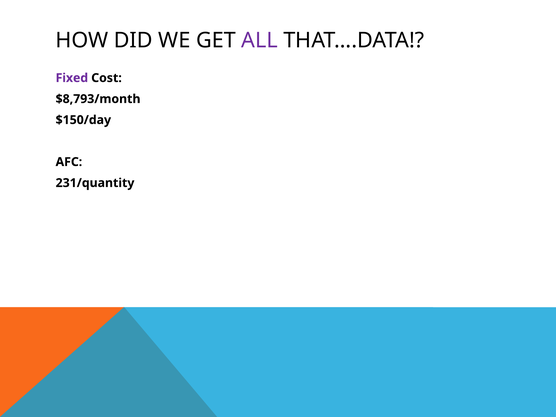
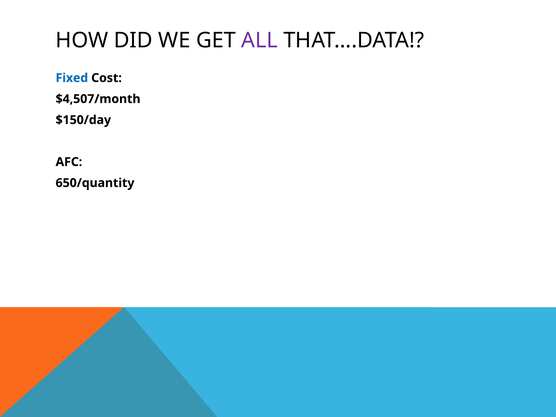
Fixed colour: purple -> blue (72, 78)
$8,793/month: $8,793/month -> $4,507/month (98, 99)
231/quantity: 231/quantity -> 650/quantity (95, 183)
